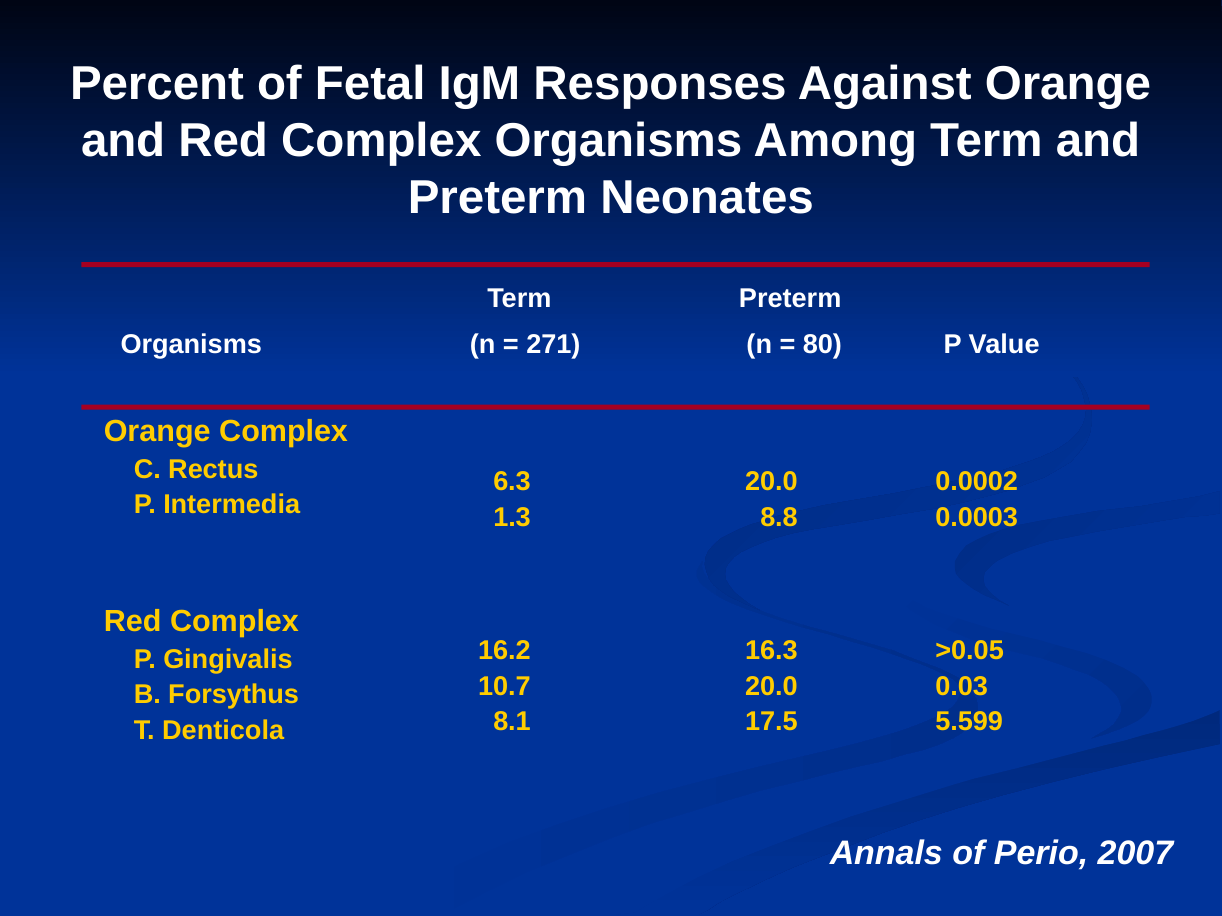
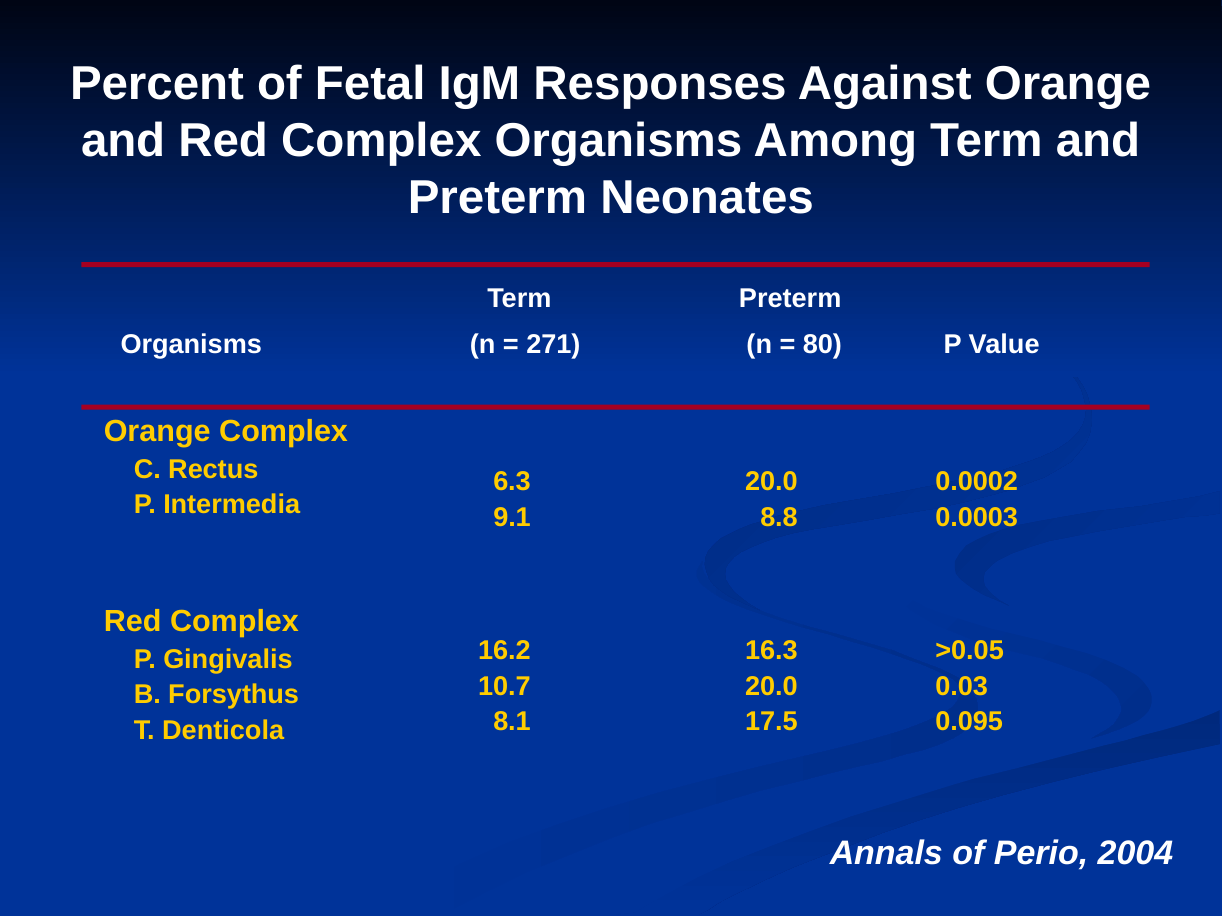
1.3: 1.3 -> 9.1 (512, 517)
5.599: 5.599 -> 0.095 (969, 722)
2007: 2007 -> 2004 (1135, 854)
